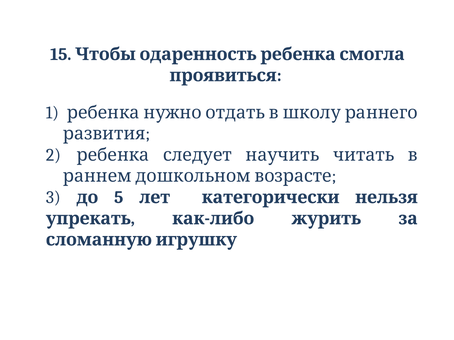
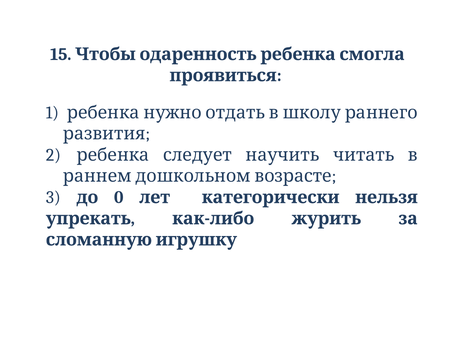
5: 5 -> 0 (119, 198)
